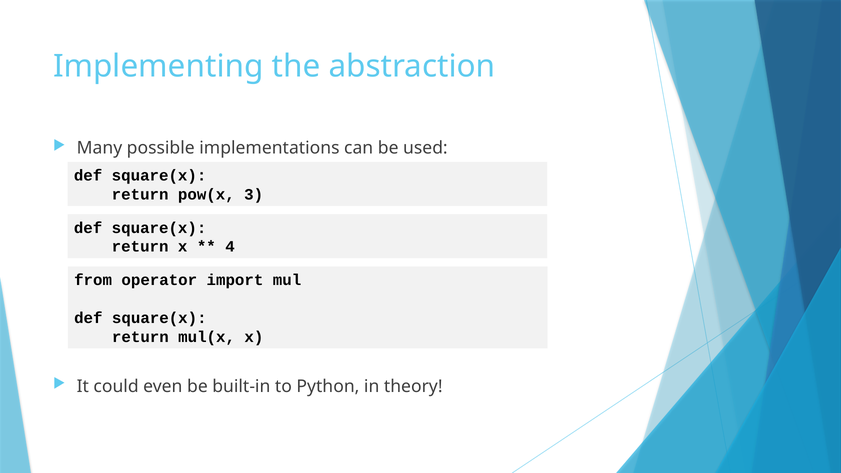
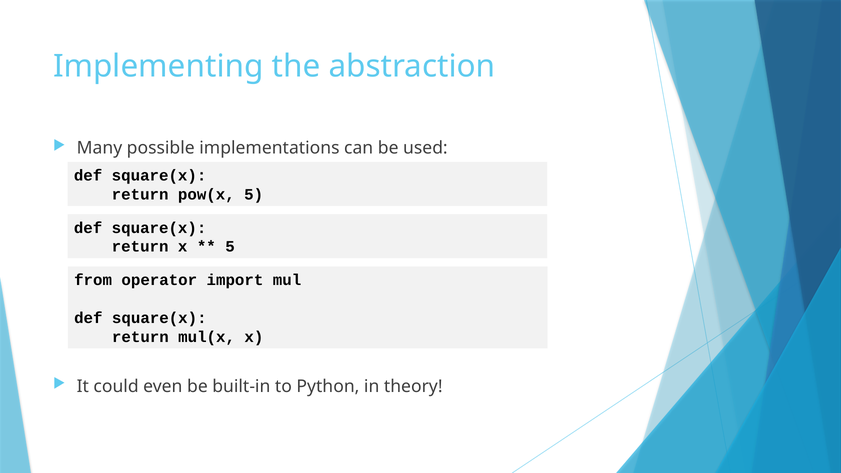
pow(x 3: 3 -> 5 (254, 194)
4: 4 -> 5 (230, 247)
